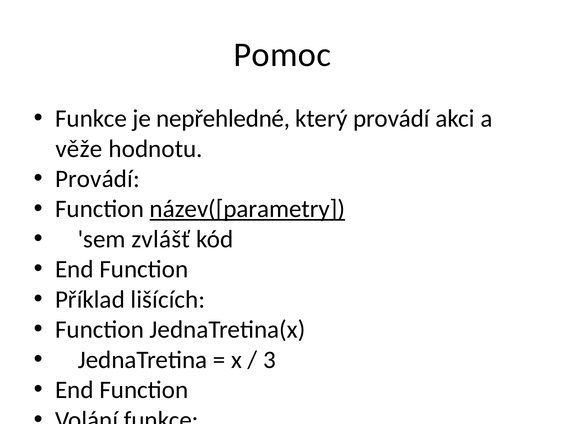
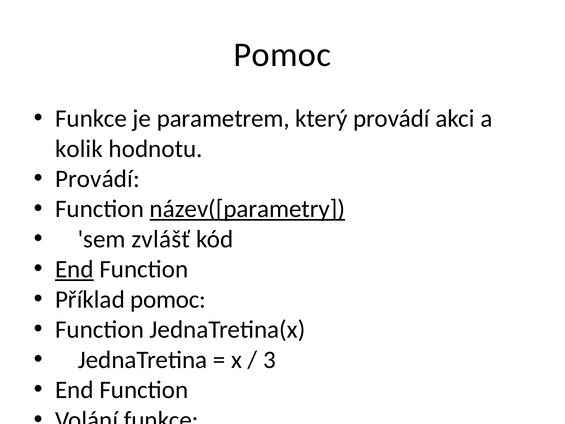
nepřehledné: nepřehledné -> parametrem (223, 118)
věže: věže -> kolik (79, 149)
End underline: none -> present (74, 269)
Příklad lišících: lišících -> pomoc (168, 299)
